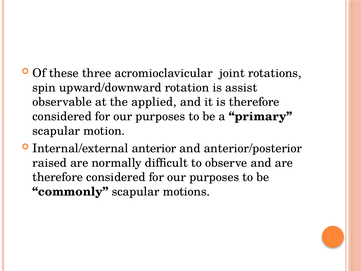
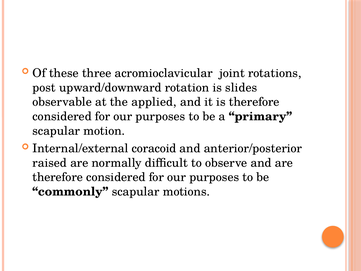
spin: spin -> post (44, 87)
assist: assist -> slides (241, 87)
anterior: anterior -> coracoid (154, 148)
